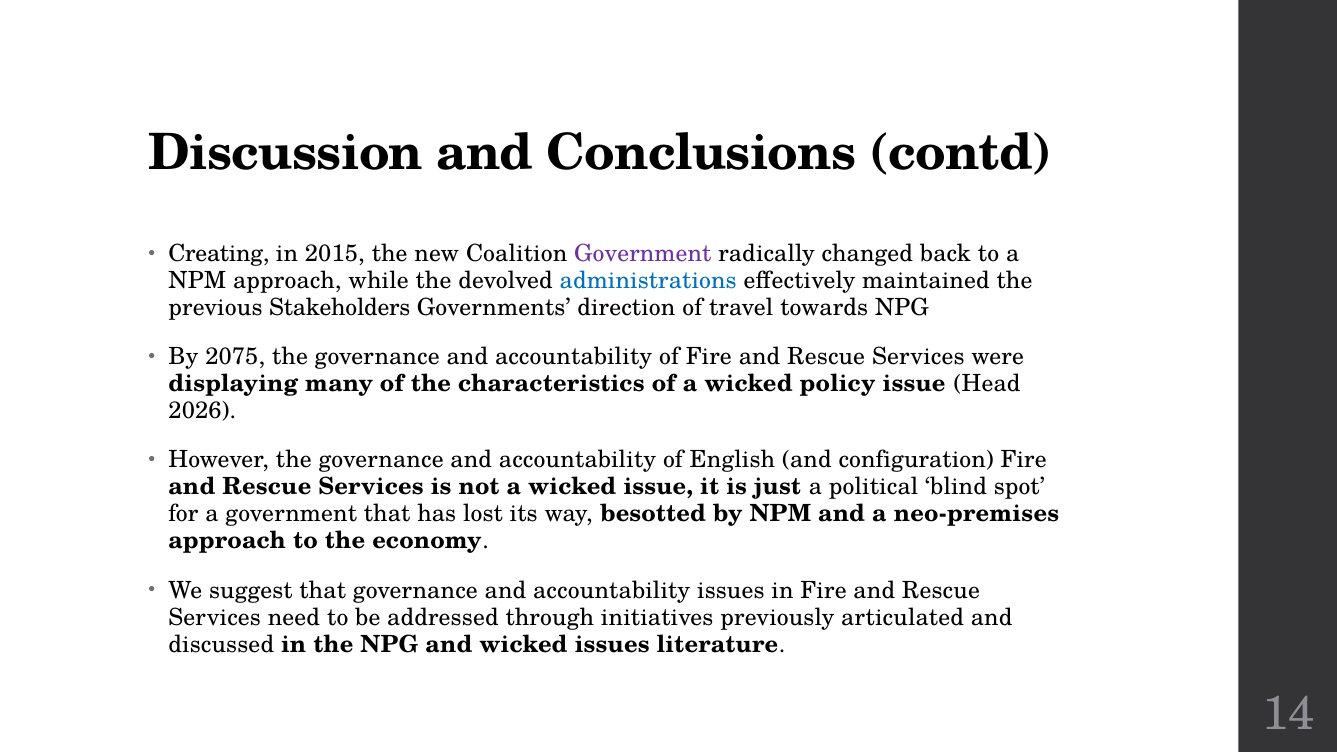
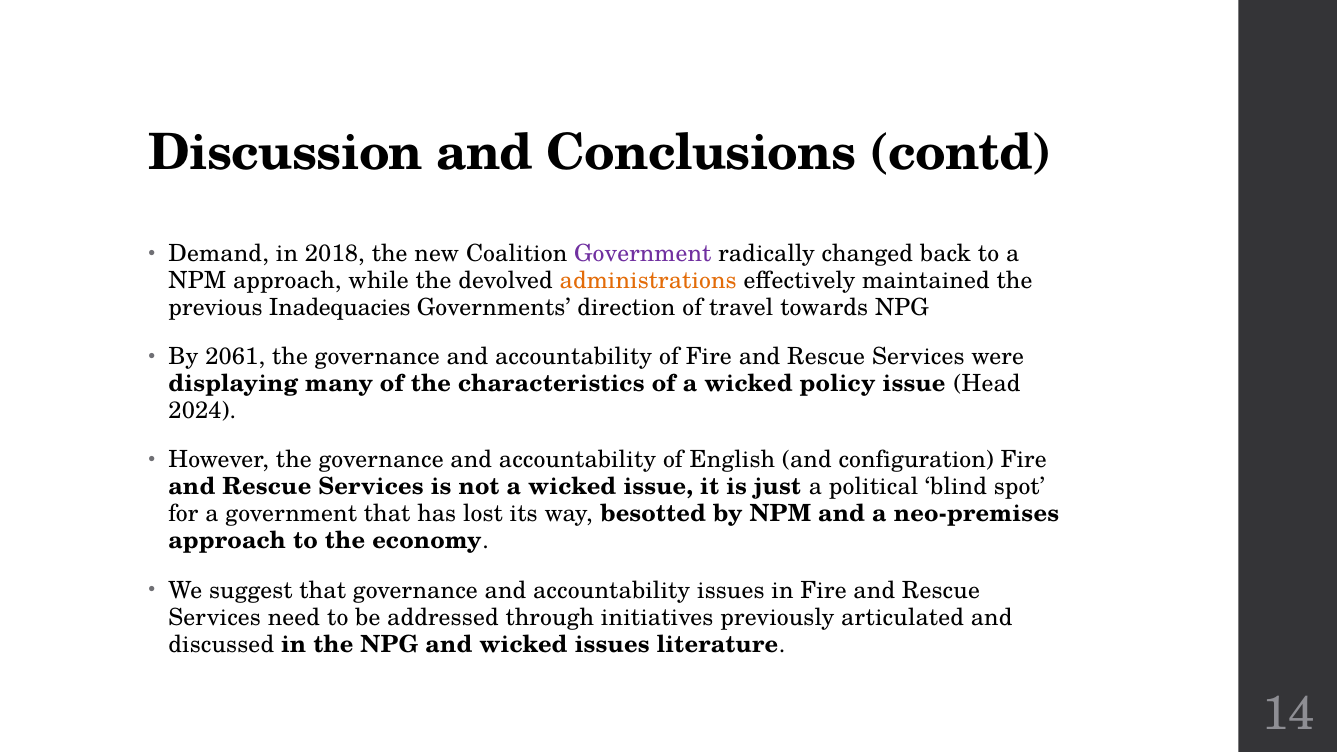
Creating: Creating -> Demand (219, 253)
2015: 2015 -> 2018 (335, 253)
administrations colour: blue -> orange (648, 280)
Stakeholders: Stakeholders -> Inadequacies (340, 307)
2075: 2075 -> 2061 (235, 357)
2026: 2026 -> 2024 (202, 411)
